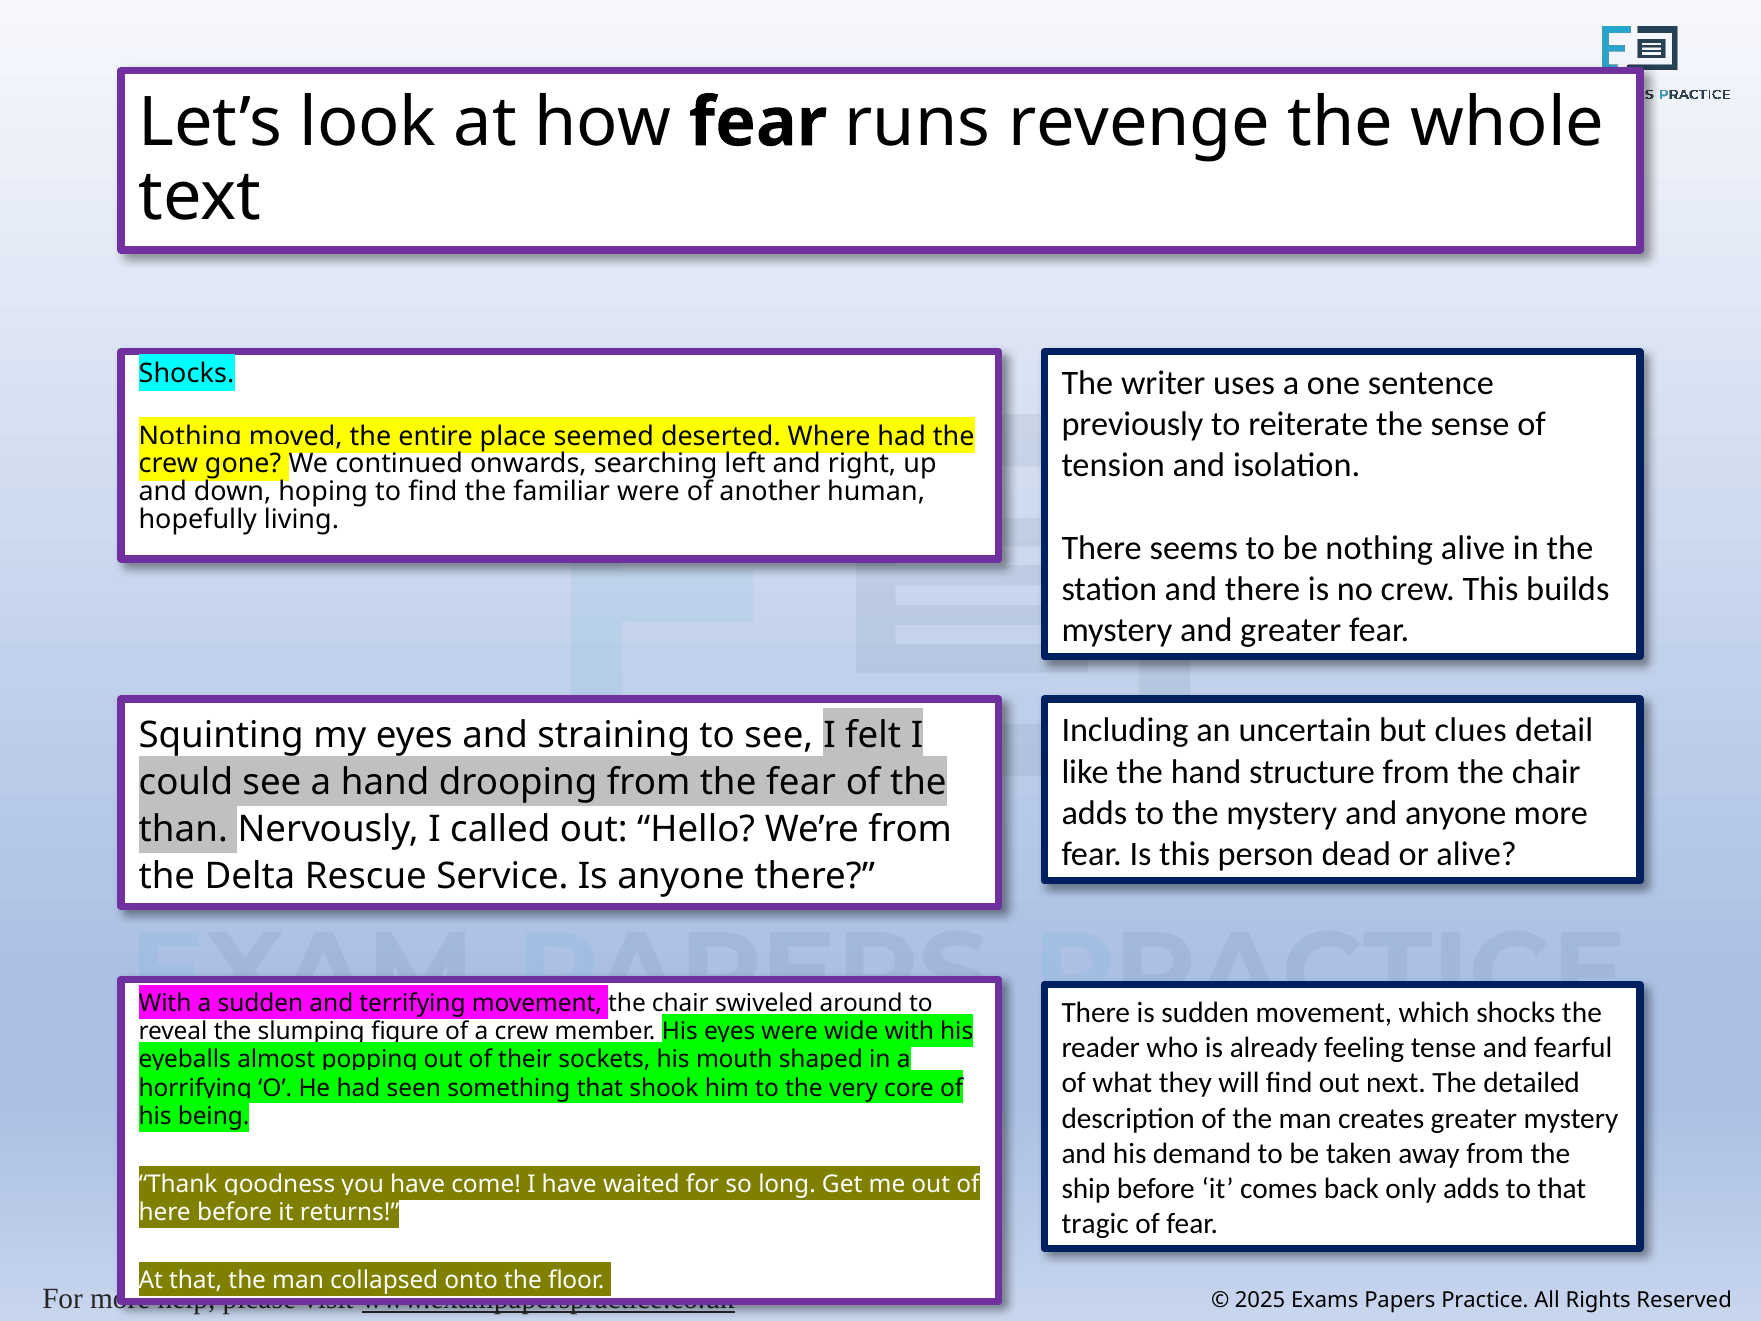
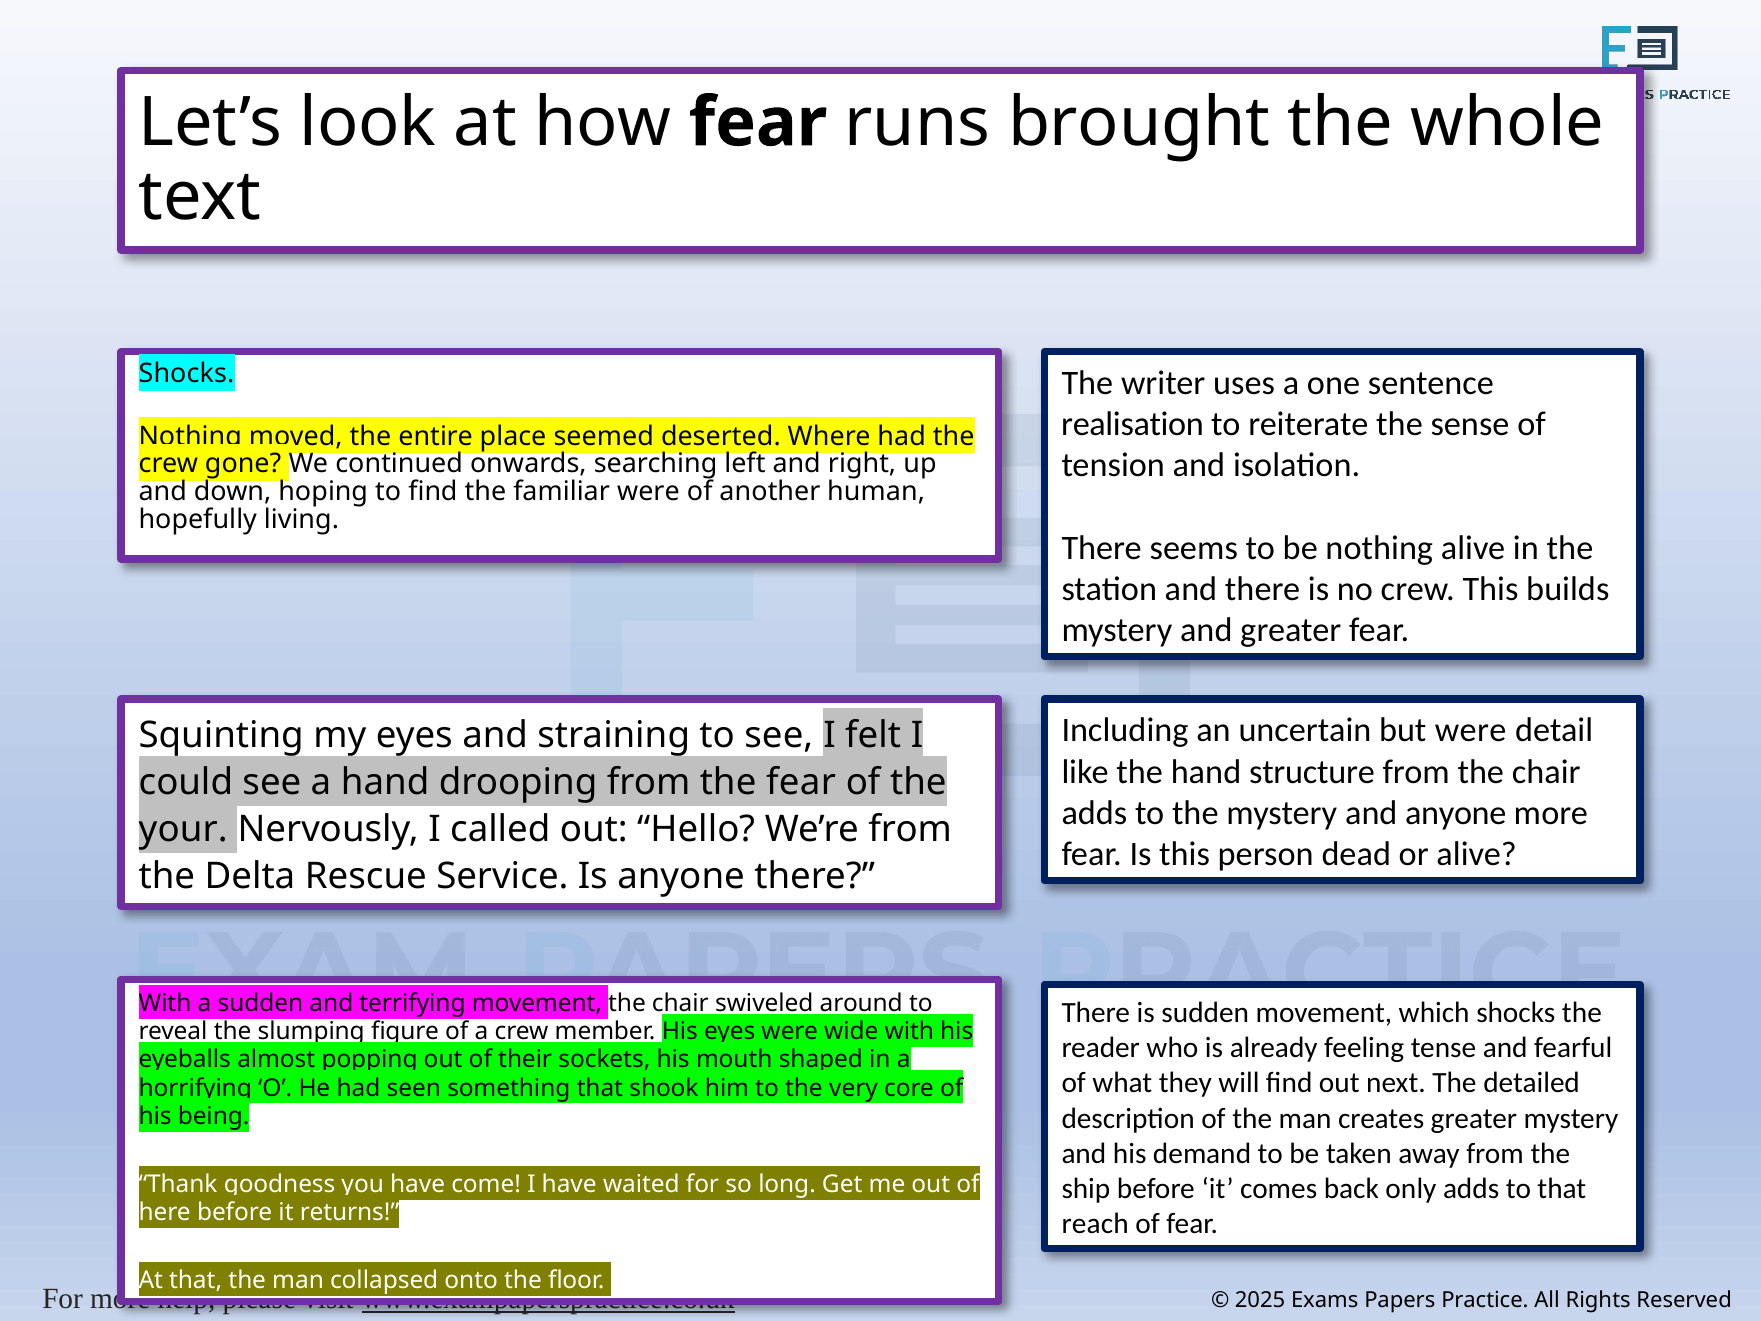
revenge: revenge -> brought (1139, 123)
previously: previously -> realisation (1133, 424)
but clues: clues -> were (1471, 731)
than: than -> your (183, 830)
tragic: tragic -> reach (1095, 1224)
